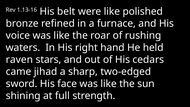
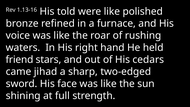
belt: belt -> told (66, 11)
raven: raven -> friend (19, 60)
